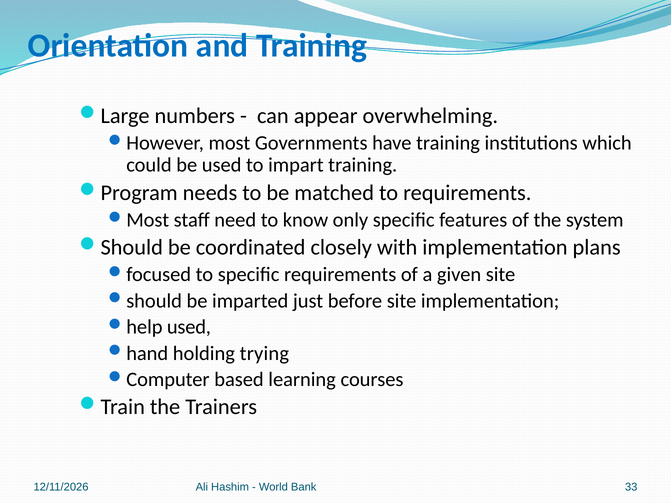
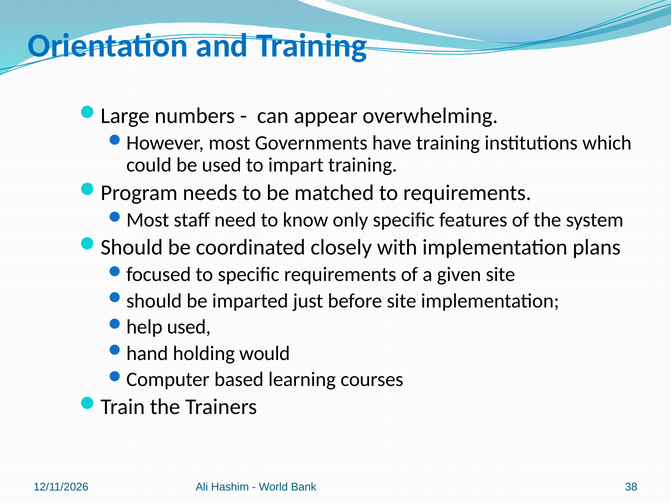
trying: trying -> would (265, 353)
33: 33 -> 38 (631, 487)
